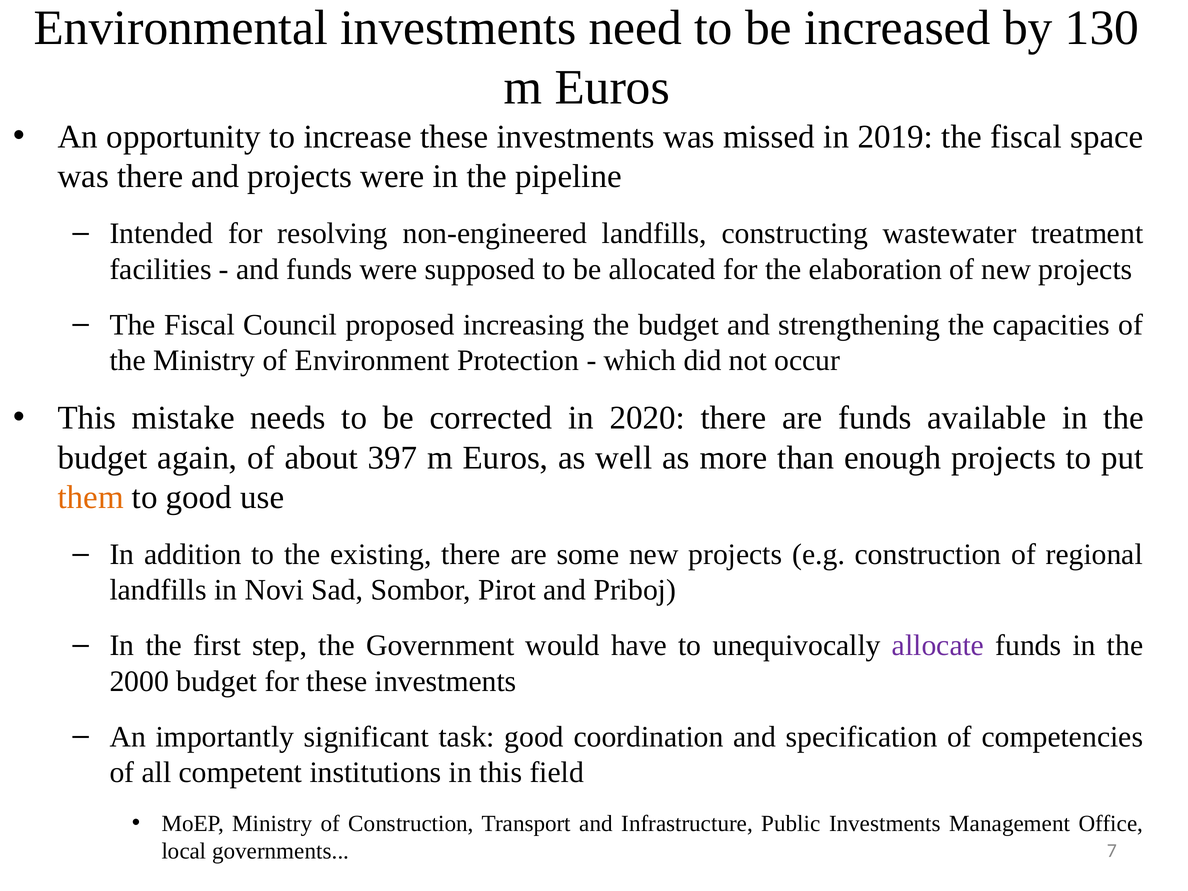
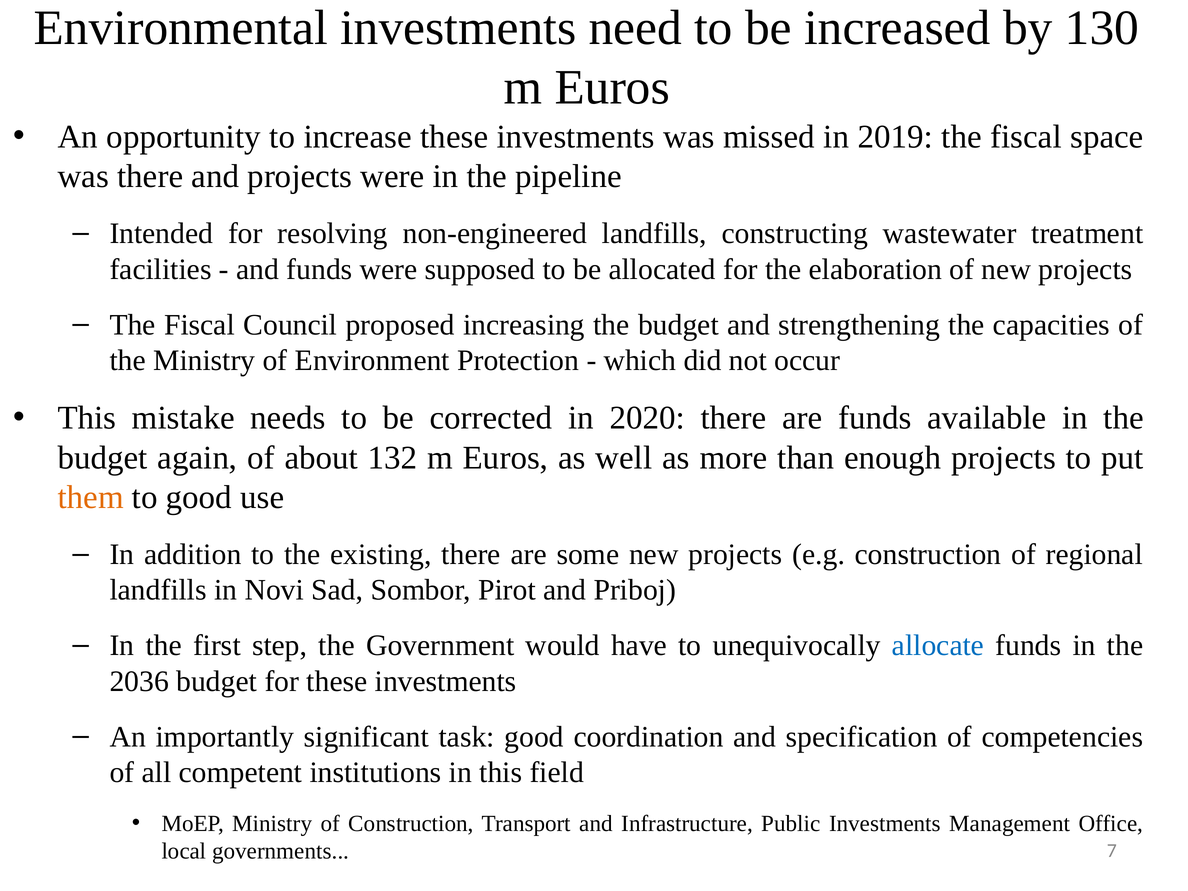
397: 397 -> 132 (393, 458)
allocate colour: purple -> blue (938, 646)
2000: 2000 -> 2036 (139, 681)
